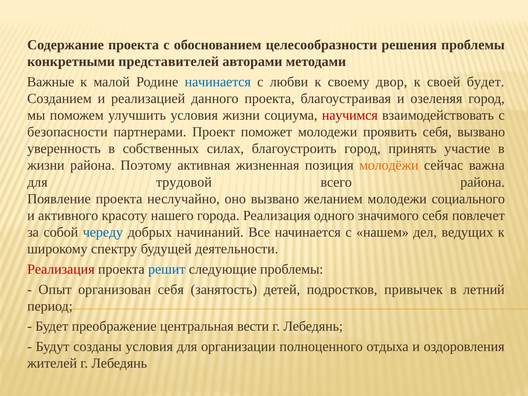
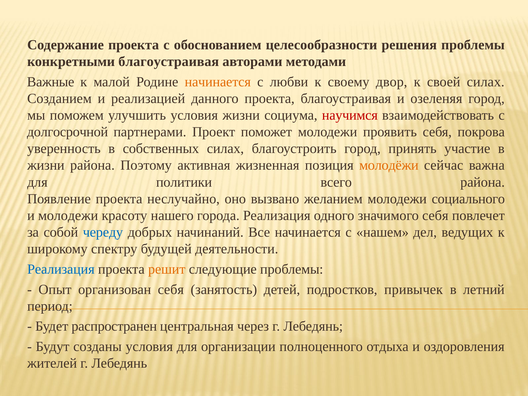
конкретными представителей: представителей -> благоустраивая (169, 62)
начинается colour: blue -> orange (218, 82)
своей будет: будет -> силах (486, 82)
безопасности: безопасности -> долгосрочной (68, 132)
себя вызвано: вызвано -> покрова (481, 132)
трудовой: трудовой -> политики (184, 182)
и активного: активного -> молодежи (68, 216)
Реализация colour: red -> blue (61, 269)
решит colour: blue -> orange (167, 269)
преображение: преображение -> распространен (114, 326)
вести: вести -> через (253, 326)
